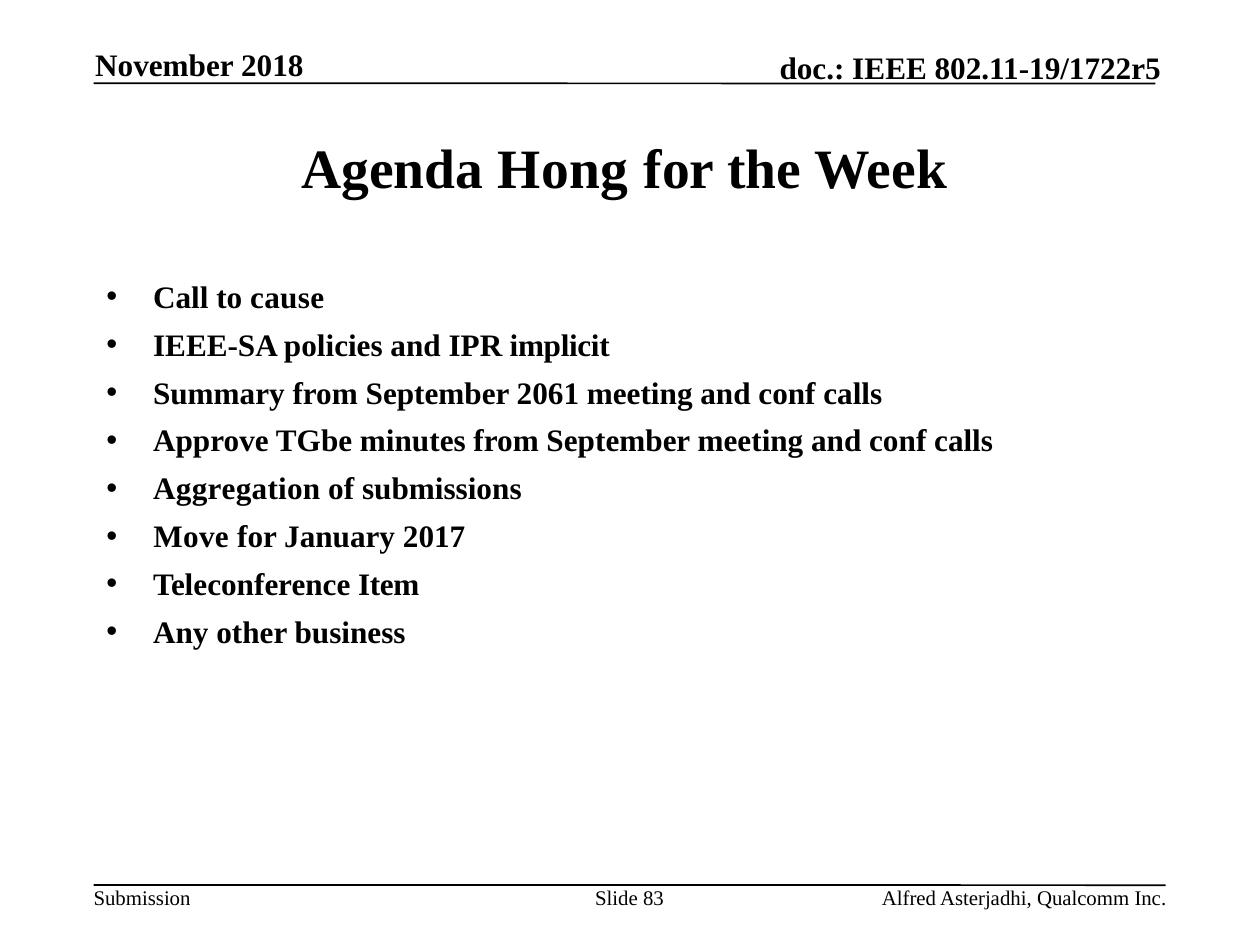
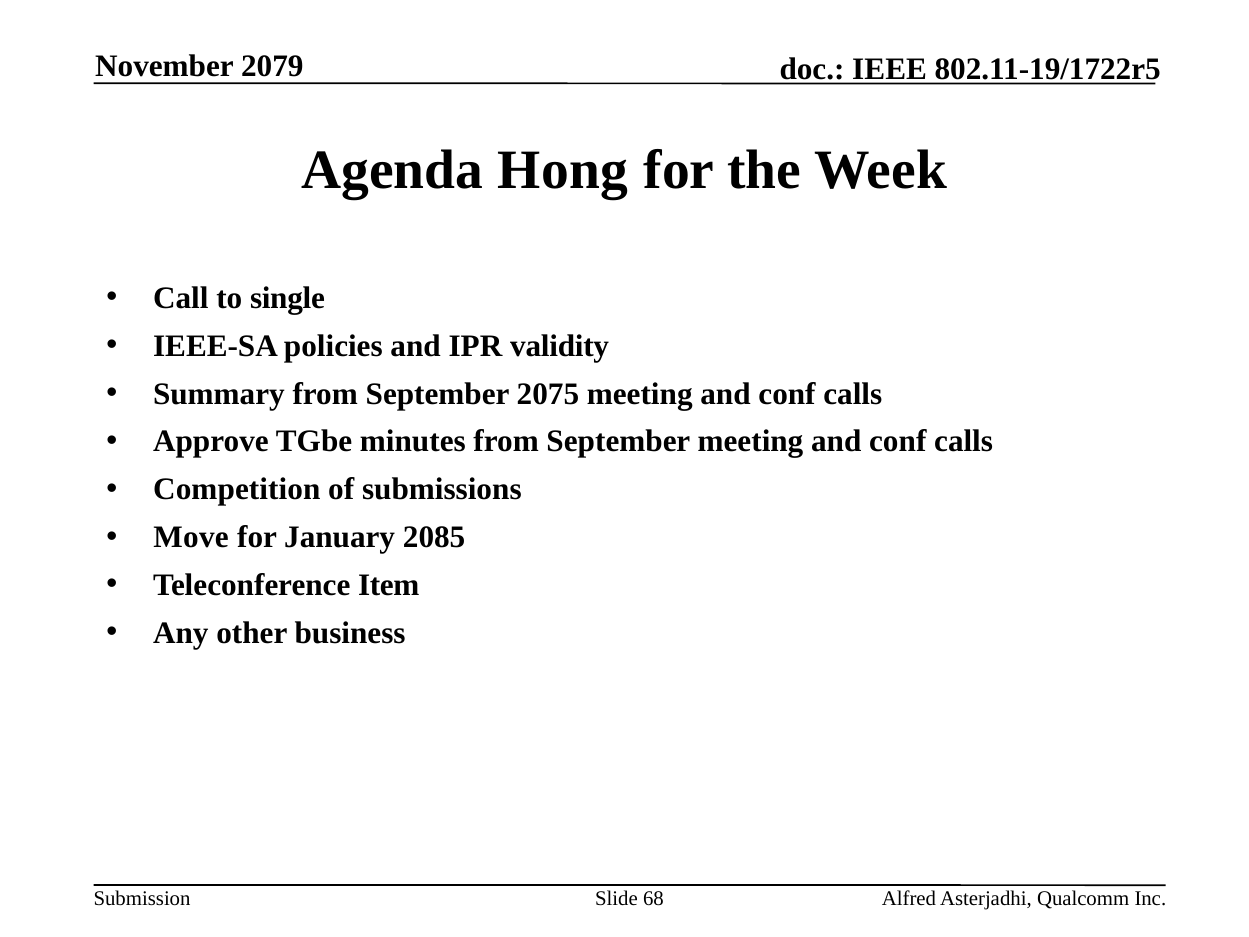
2018: 2018 -> 2079 (272, 66)
cause: cause -> single (287, 298)
implicit: implicit -> validity (560, 346)
2061: 2061 -> 2075 (548, 394)
Aggregation: Aggregation -> Competition (237, 489)
2017: 2017 -> 2085 (434, 537)
83: 83 -> 68 (653, 898)
